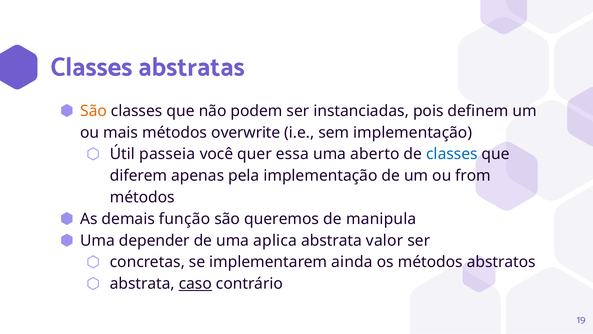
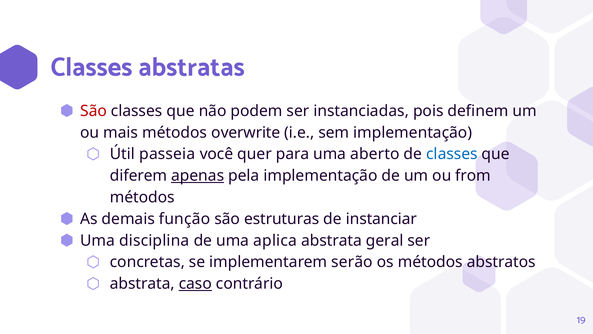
São colour: orange -> red (94, 111)
essa: essa -> para (292, 154)
apenas underline: none -> present (198, 176)
queremos: queremos -> estruturas (282, 219)
manipula: manipula -> instanciar (381, 219)
depender: depender -> disciplina (154, 240)
valor: valor -> geral (385, 240)
ainda: ainda -> serão (352, 262)
